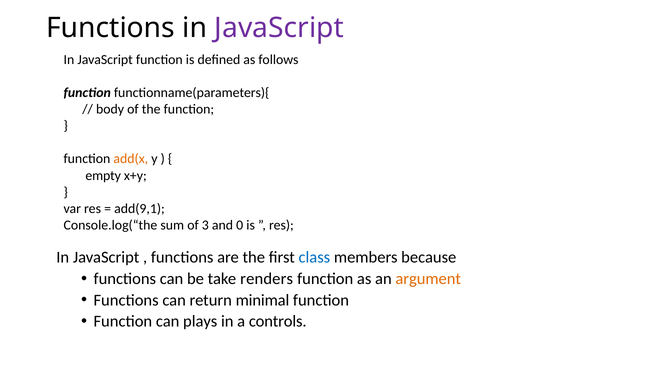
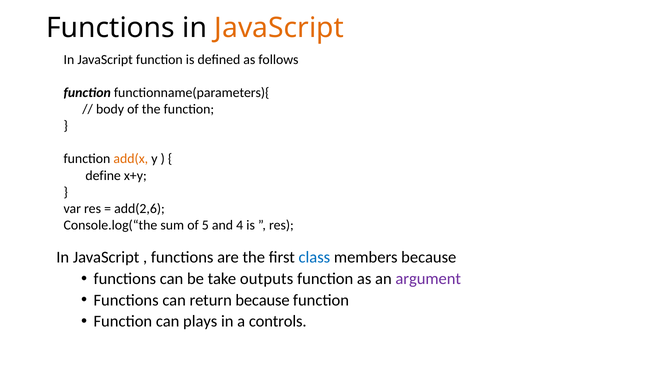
JavaScript colour: purple -> orange (279, 28)
empty: empty -> define (103, 176)
add(9,1: add(9,1 -> add(2,6 (139, 209)
3: 3 -> 5 (205, 225)
0: 0 -> 4 (240, 225)
renders: renders -> outputs (267, 279)
argument colour: orange -> purple (428, 279)
return minimal: minimal -> because (263, 300)
